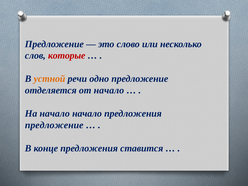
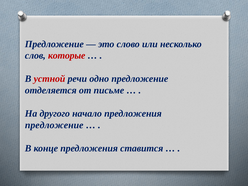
устной colour: orange -> red (49, 79)
от начало: начало -> письме (109, 90)
На начало: начало -> другого (55, 114)
